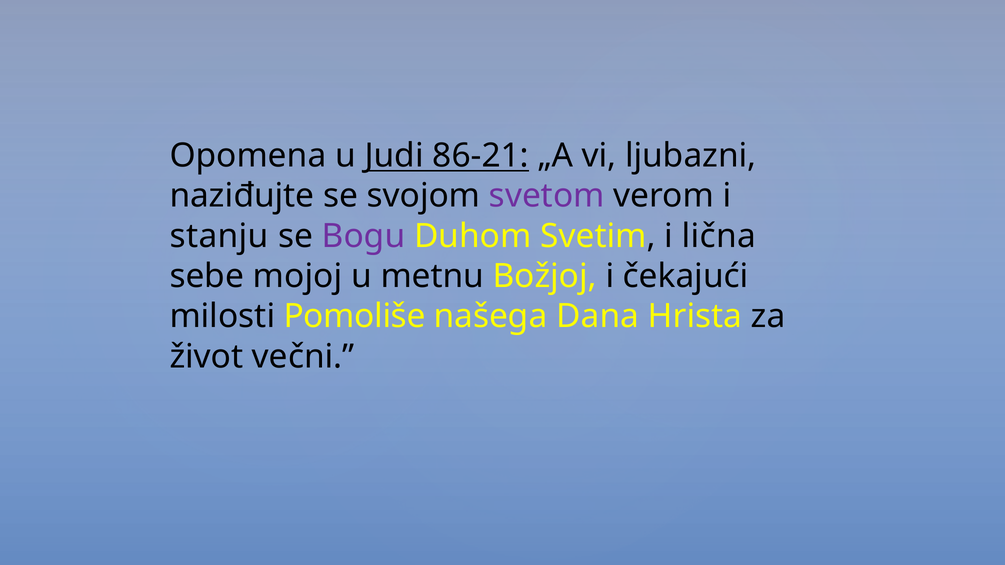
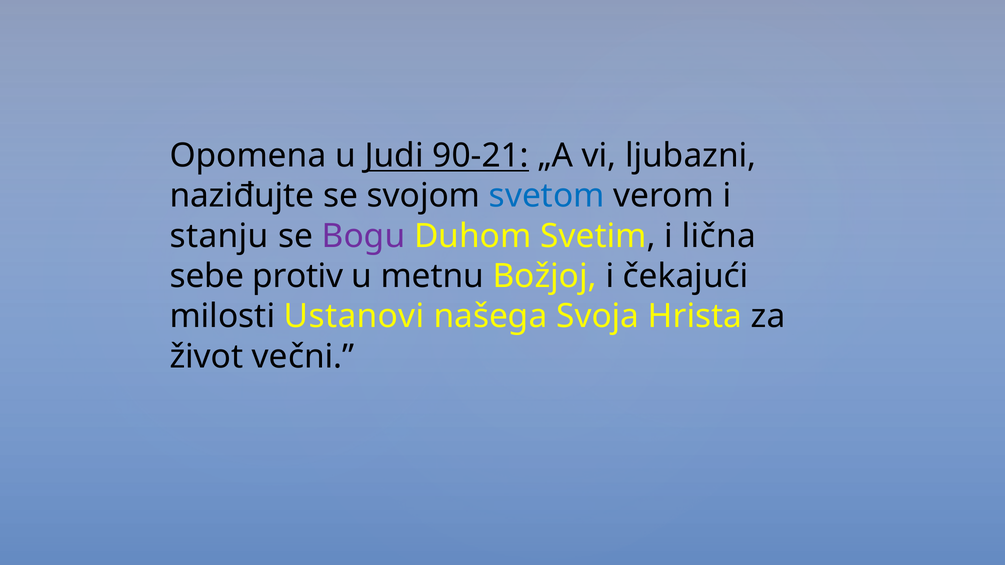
86-21: 86-21 -> 90-21 (481, 156)
svetom colour: purple -> blue (547, 196)
mojoj: mojoj -> protiv (298, 276)
Pomoliše: Pomoliše -> Ustanovi (354, 317)
Dana: Dana -> Svoja (598, 317)
